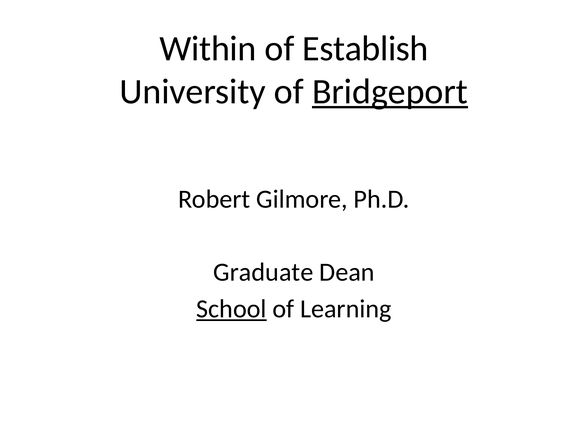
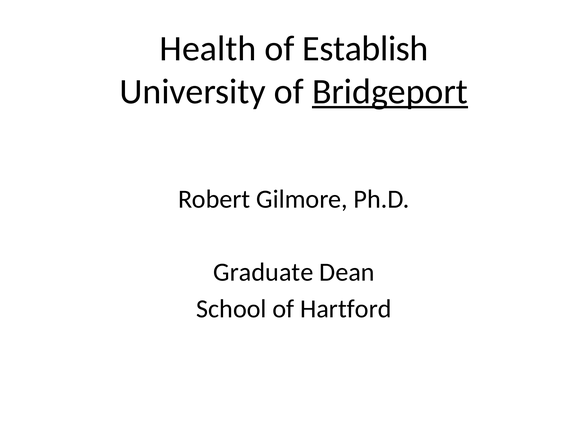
Within: Within -> Health (208, 49)
School underline: present -> none (231, 309)
Learning: Learning -> Hartford (346, 309)
